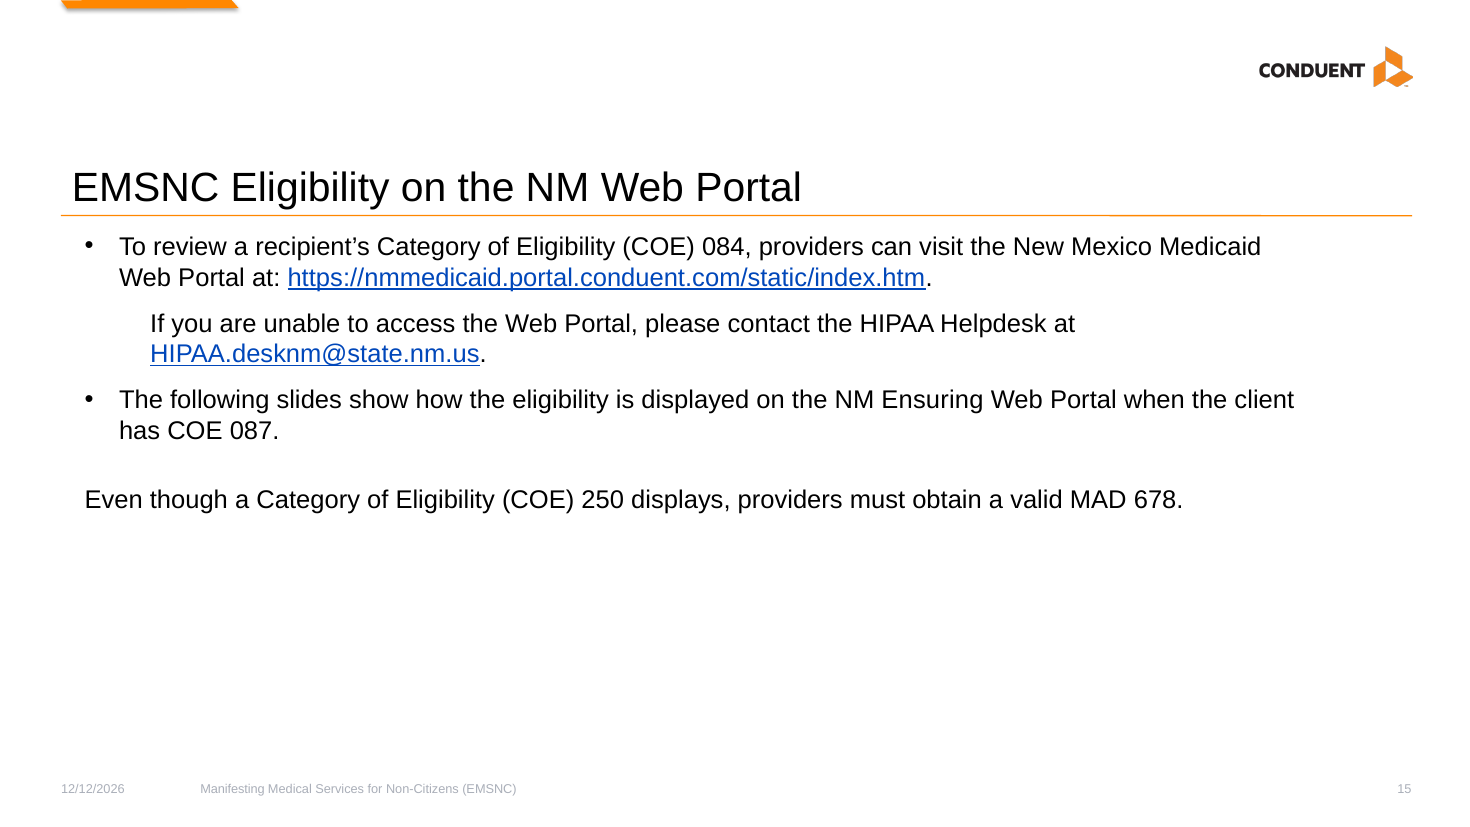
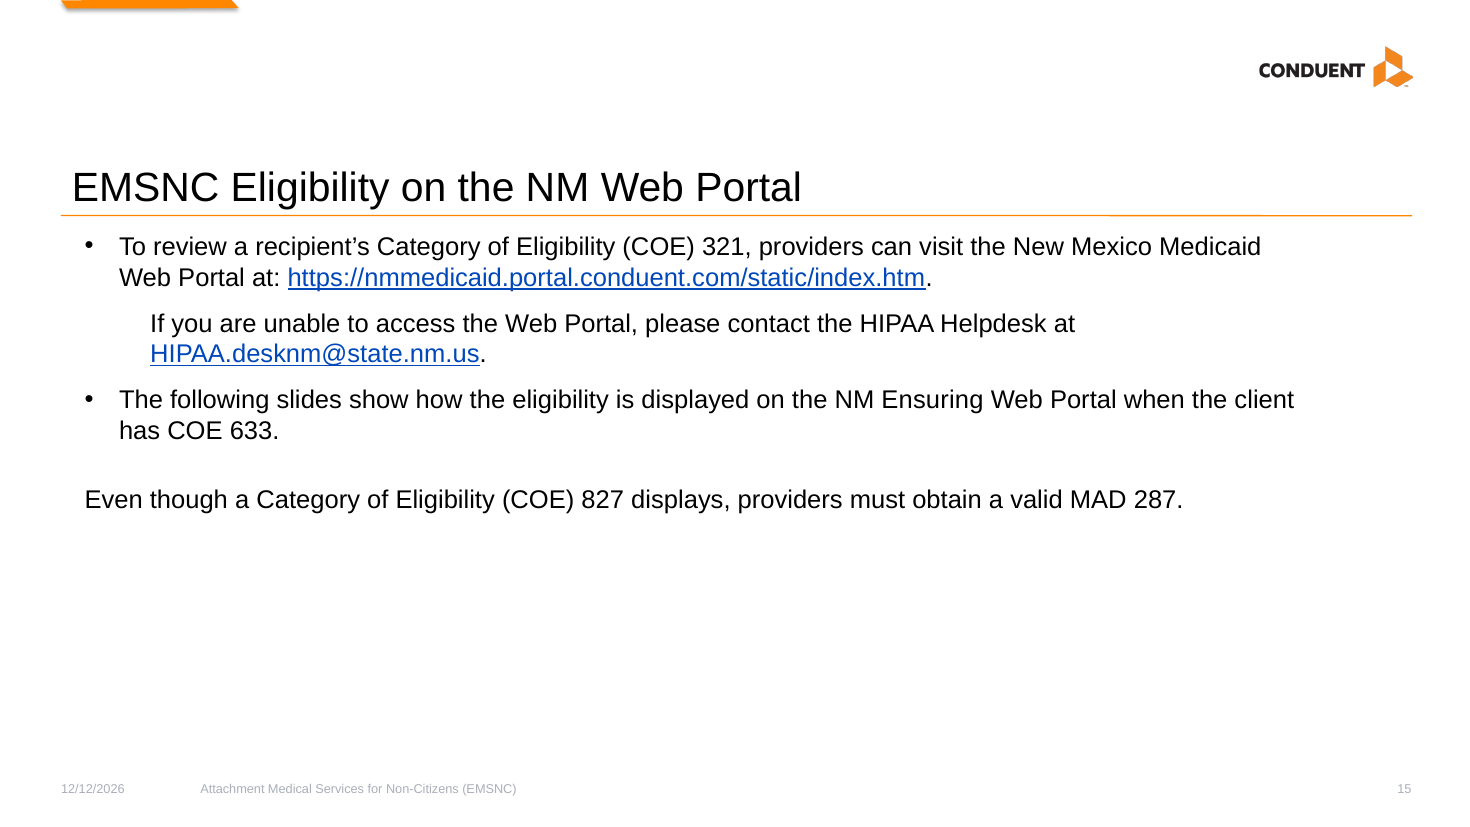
084: 084 -> 321 (727, 247)
087: 087 -> 633 (255, 431)
250: 250 -> 827 (603, 500)
678: 678 -> 287 (1159, 500)
Manifesting: Manifesting -> Attachment (232, 789)
